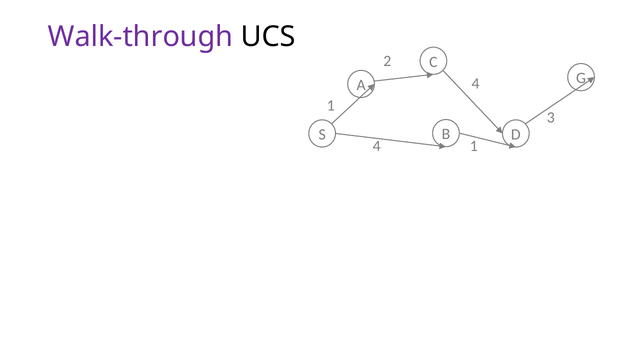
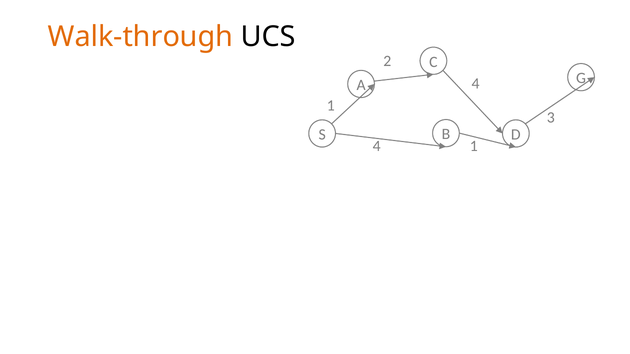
Walk-through colour: purple -> orange (141, 37)
